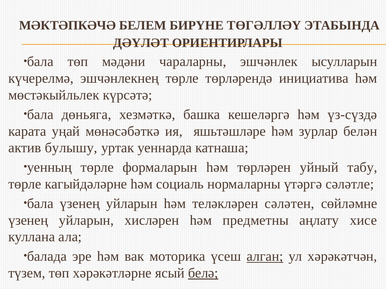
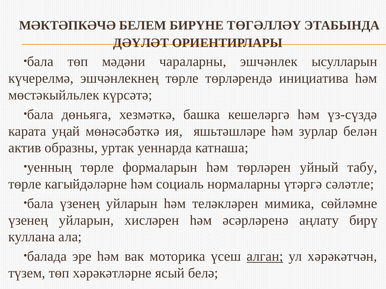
булышу: булышу -> образны (71, 148)
сәләтен: сәләтен -> мимика (290, 204)
предметны: предметны -> әсәрләренә (256, 221)
хисе: хисе -> бирү (364, 221)
белә underline: present -> none (203, 273)
